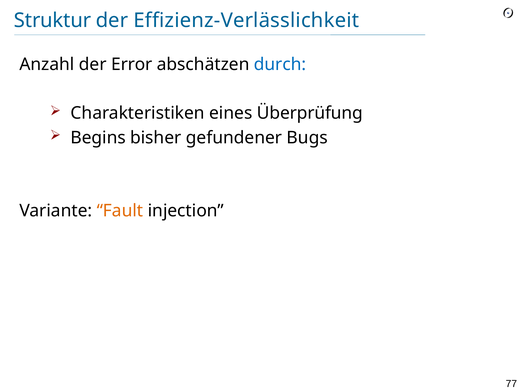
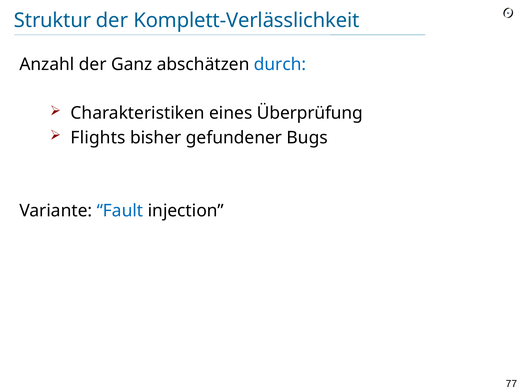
Effizienz-Verlässlichkeit: Effizienz-Verlässlichkeit -> Komplett-Verlässlichkeit (246, 20)
Error: Error -> Ganz (132, 64)
Begins: Begins -> Flights (98, 137)
Fault colour: orange -> blue (120, 211)
